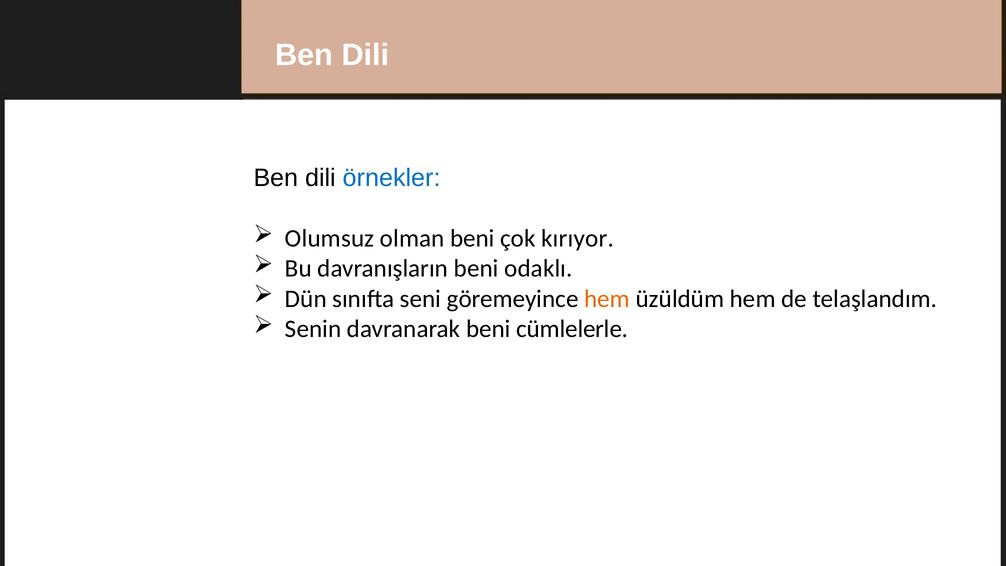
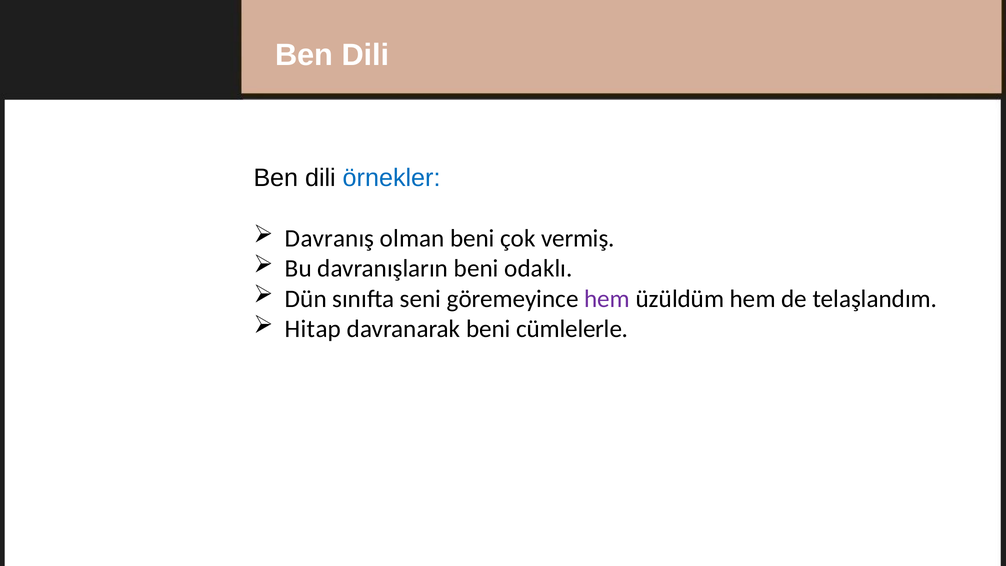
Olumsuz: Olumsuz -> Davranış (330, 238)
kırıyor: kırıyor -> vermiş (578, 238)
hem colour: orange -> purple (607, 299)
Senin: Senin -> Hitap (313, 329)
